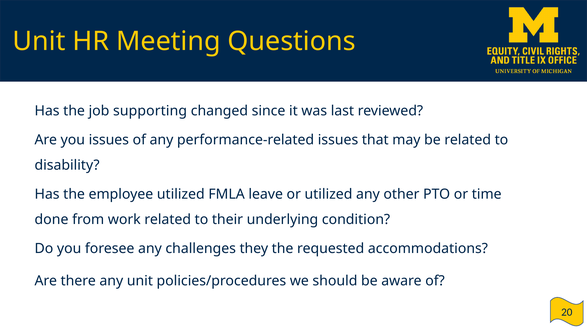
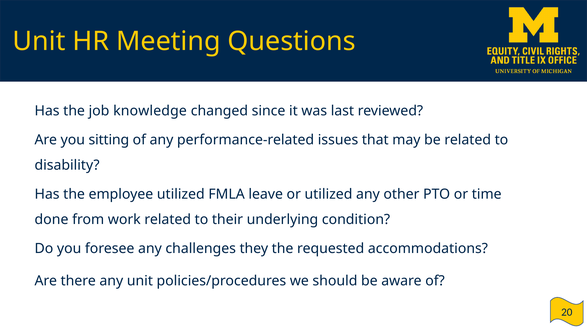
supporting: supporting -> knowledge (150, 111)
you issues: issues -> sitting (109, 140)
